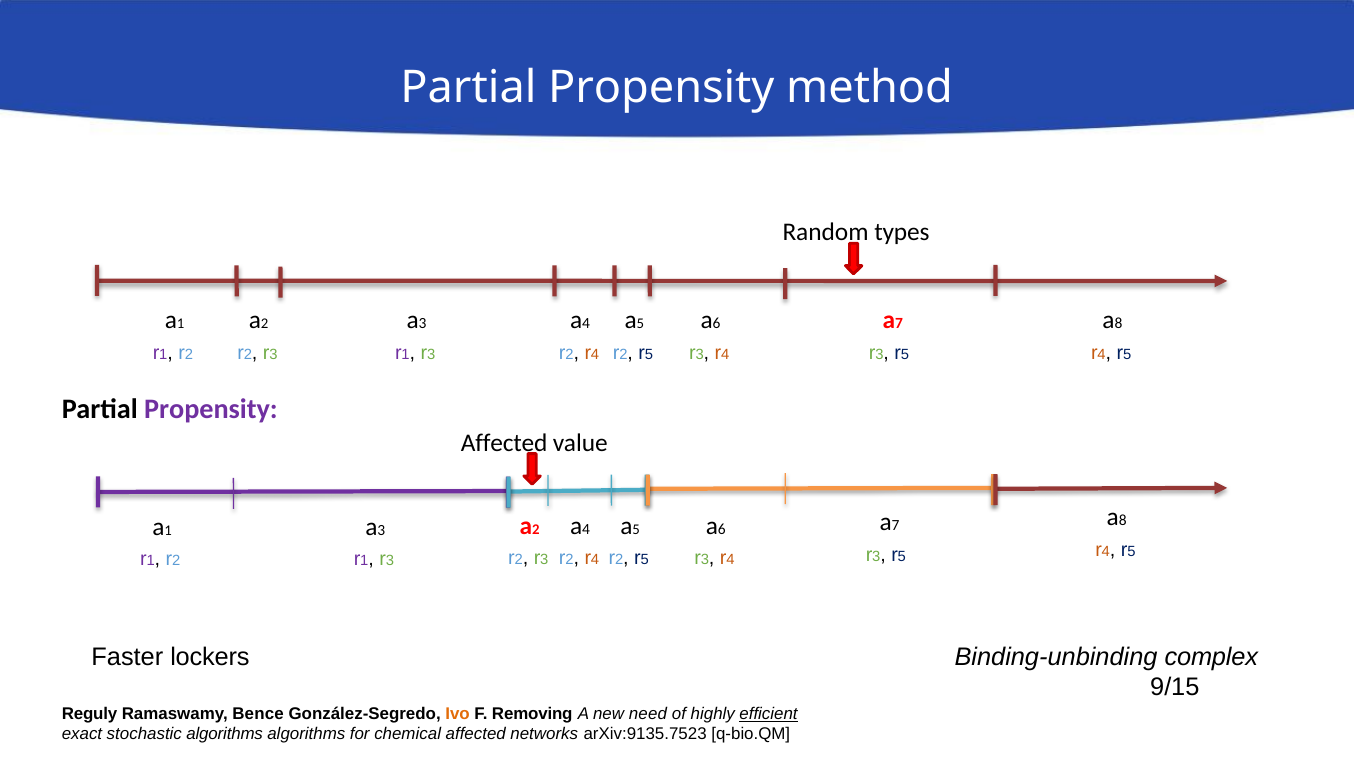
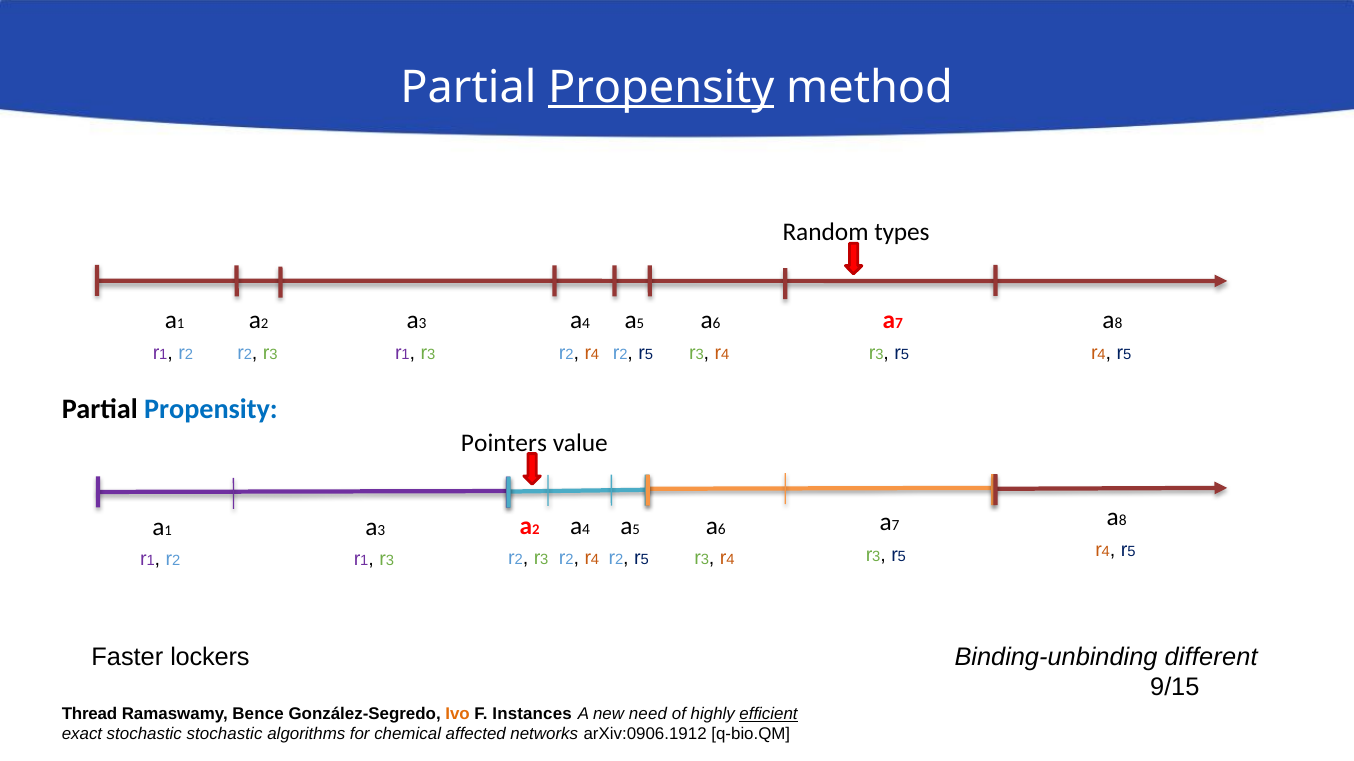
Propensity underline: none -> present (661, 87)
Propensity colour: purple -> blue (211, 409)
Affected: Affected -> Pointers (504, 443)
complex: complex -> different (1211, 658)
Reguly: Reguly -> Thread (90, 714)
Removing: Removing -> Instances (532, 714)
stochastic algorithms: algorithms -> stochastic (225, 735)
arXiv:9135.7523: arXiv:9135.7523 -> arXiv:0906.1912 (645, 735)
